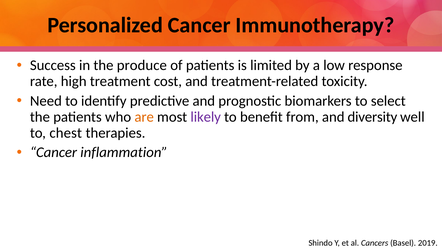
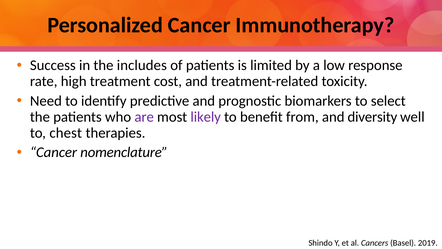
produce: produce -> includes (142, 65)
are colour: orange -> purple (144, 117)
inflammation: inflammation -> nomenclature (124, 152)
